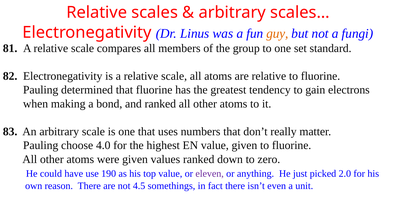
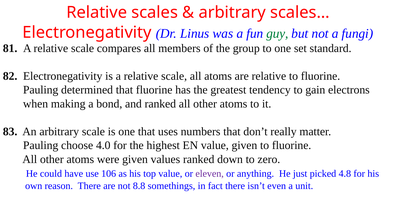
guy colour: orange -> green (277, 33)
190: 190 -> 106 (109, 174)
2.0: 2.0 -> 4.8 (345, 174)
4.5: 4.5 -> 8.8 (139, 186)
